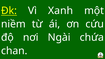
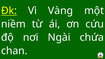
Xanh: Xanh -> Vàng (61, 11)
